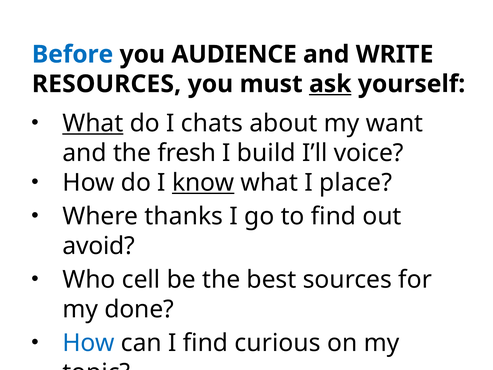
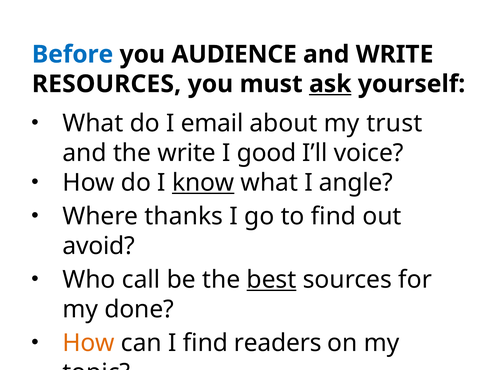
What underline: present -> none (93, 123)
chats: chats -> email (212, 123)
want: want -> trust (394, 123)
the fresh: fresh -> write (187, 153)
build: build -> good (267, 153)
place: place -> angle (356, 183)
cell: cell -> call (141, 280)
best underline: none -> present (271, 280)
How colour: blue -> orange (89, 343)
curious: curious -> readers (278, 343)
